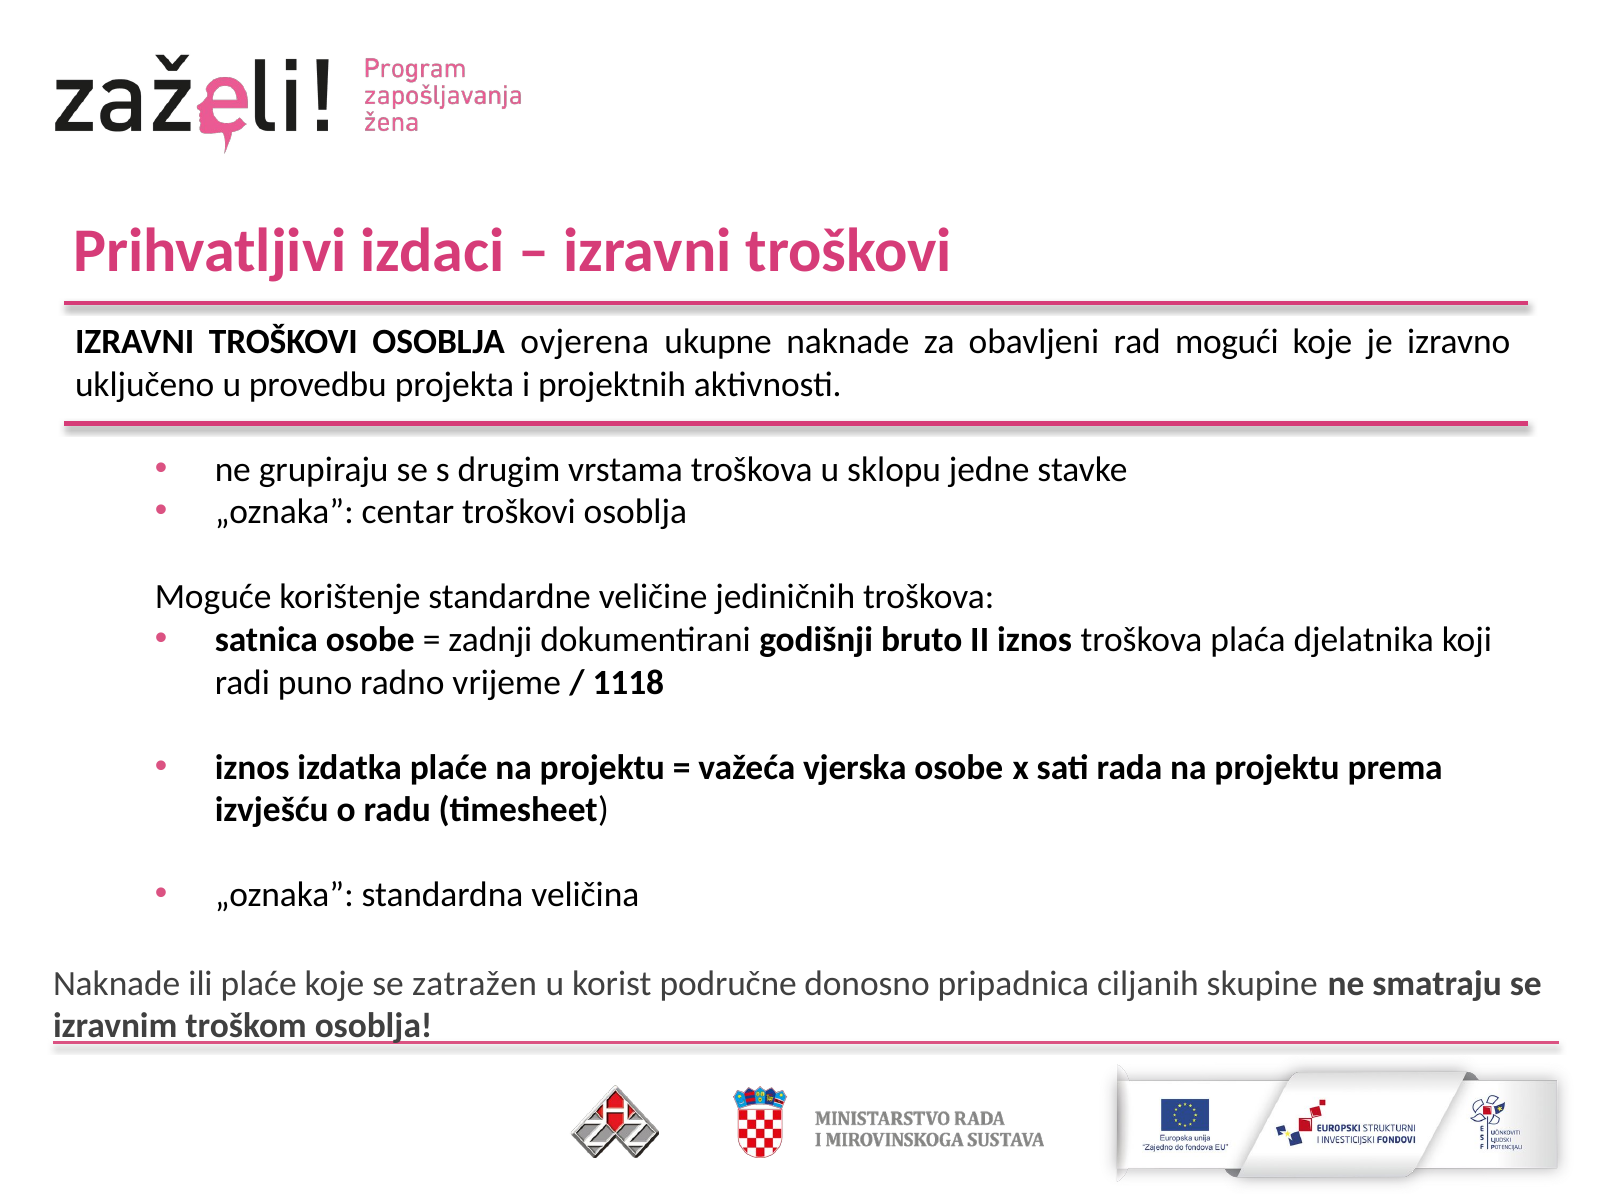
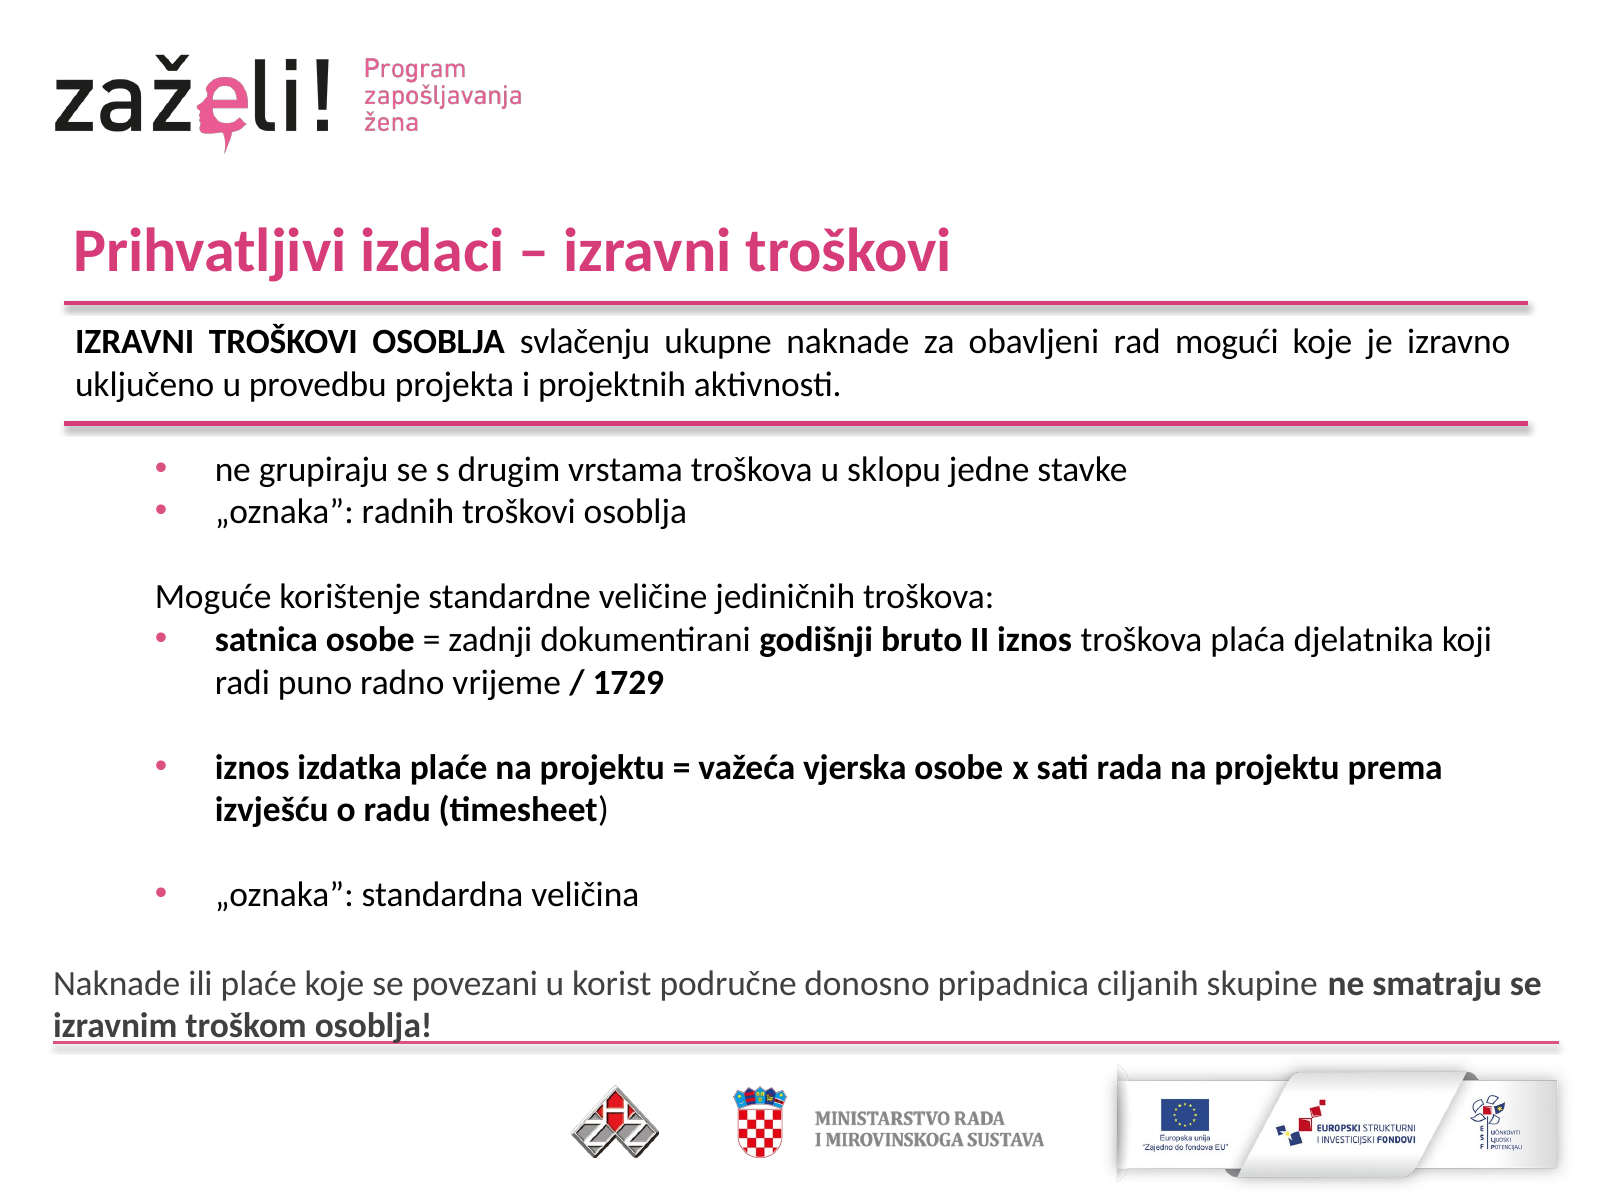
ovjerena: ovjerena -> svlačenju (585, 342)
centar: centar -> radnih (408, 512)
1118: 1118 -> 1729 (628, 682)
zatražen: zatražen -> povezani (475, 983)
